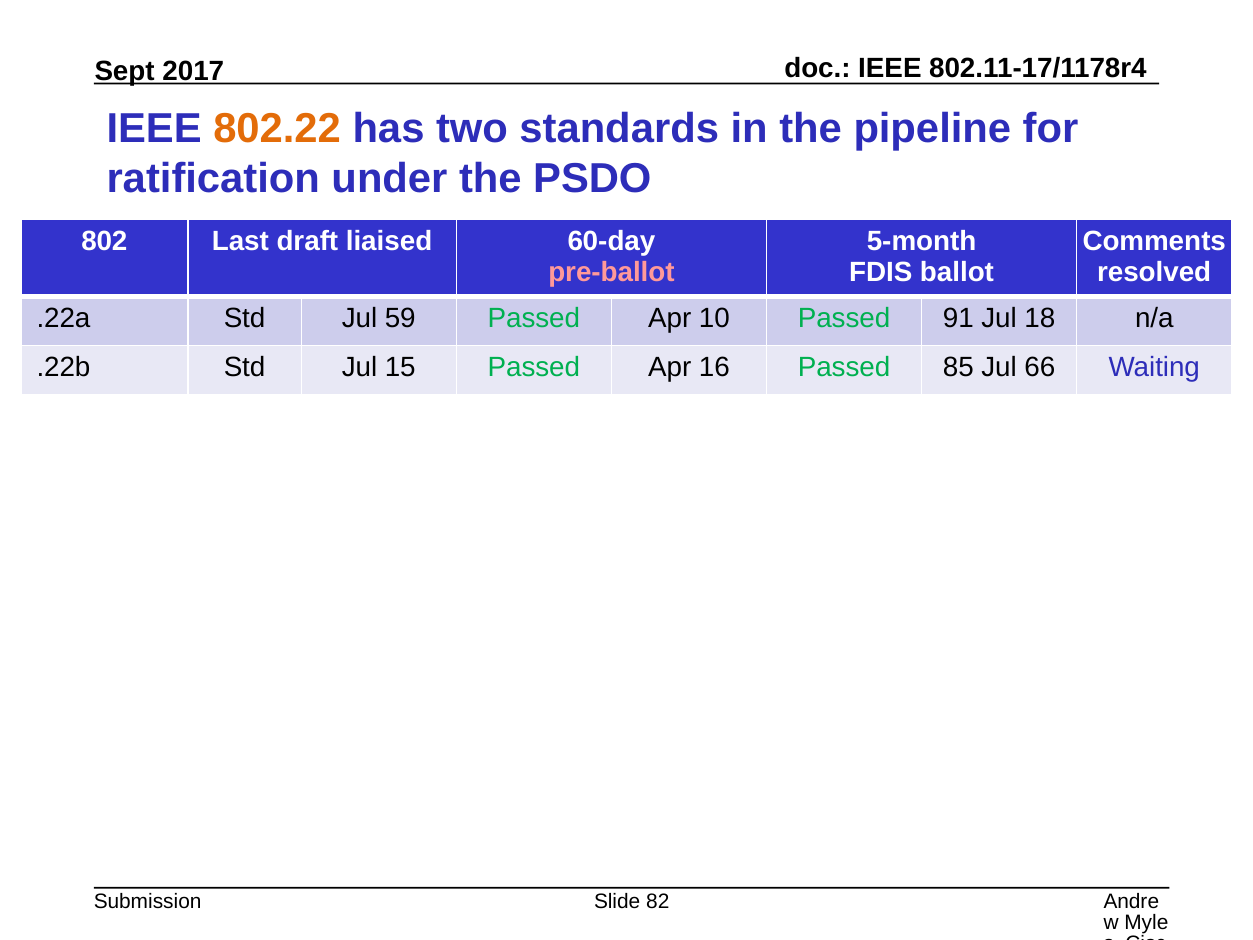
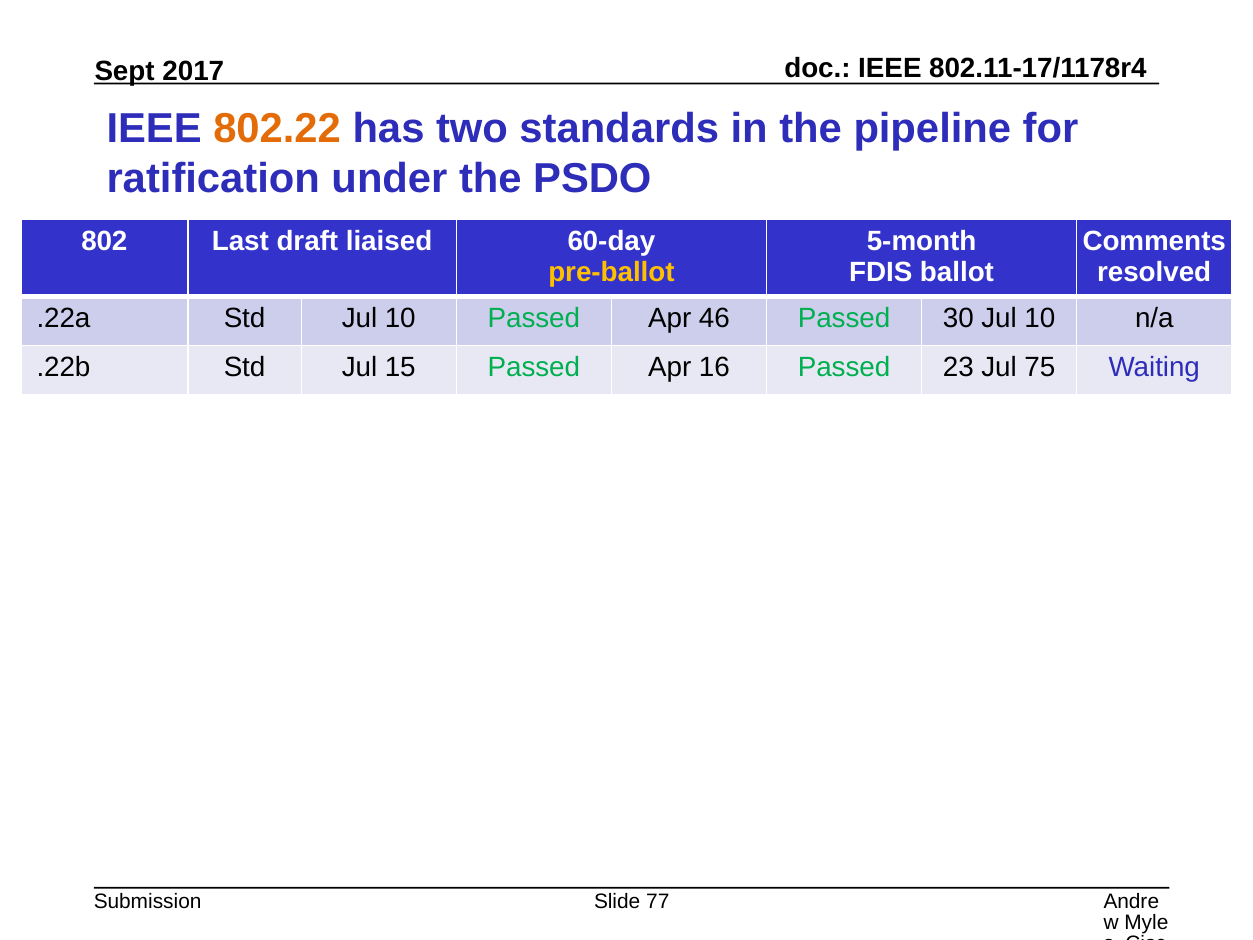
pre-ballot colour: pink -> yellow (611, 272)
Std Jul 59: 59 -> 10 (400, 318)
10: 10 -> 46 (714, 318)
91: 91 -> 30 (958, 318)
18: 18 -> 10 (1040, 318)
85: 85 -> 23 (958, 368)
66: 66 -> 75 (1040, 368)
82: 82 -> 77 (658, 901)
